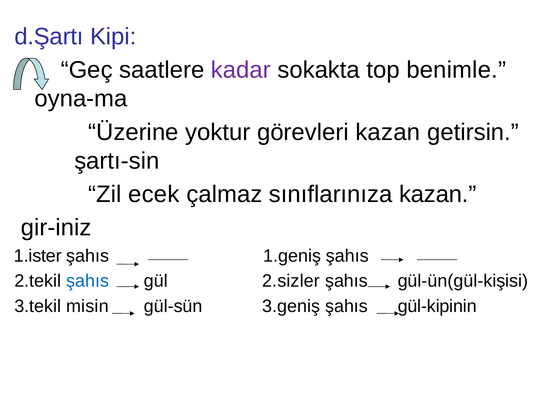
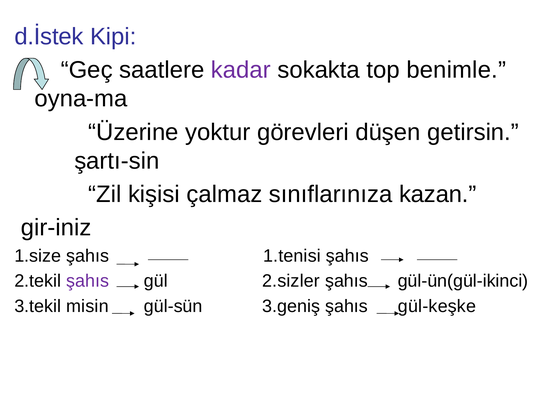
d.Şartı: d.Şartı -> d.İstek (49, 37)
görevleri kazan: kazan -> düşen (388, 132)
ecek: ecek -> kişisi (154, 195)
1.ister: 1.ister -> 1.size (38, 256)
1.geniş: 1.geniş -> 1.tenisi (292, 256)
şahıs colour: blue -> purple (88, 281)
gül-ün(gül-kişisi: gül-ün(gül-kişisi -> gül-ün(gül-ikinci (463, 281)
gül-kipinin: gül-kipinin -> gül-keşke (437, 306)
